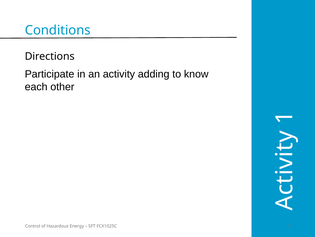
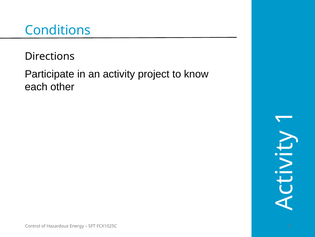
adding: adding -> project (154, 74)
